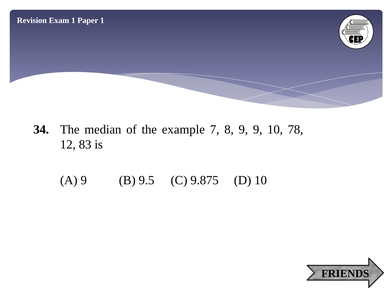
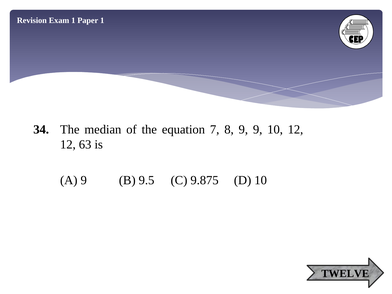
example: example -> equation (183, 130)
10 78: 78 -> 12 (296, 130)
83: 83 -> 63 (85, 145)
FRIENDS: FRIENDS -> TWELVE (345, 274)
